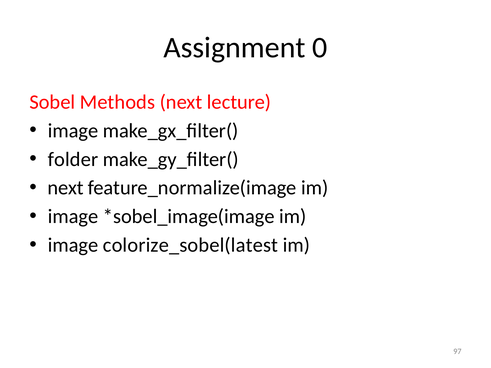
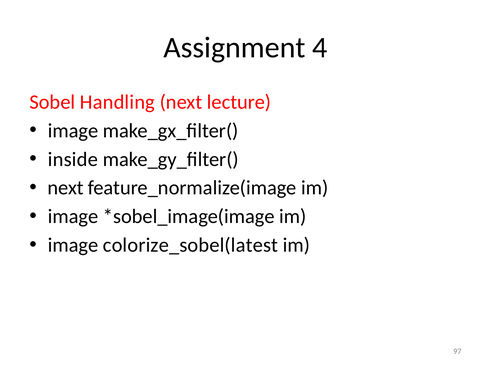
0: 0 -> 4 (320, 48)
Methods: Methods -> Handling (117, 102)
folder: folder -> inside (73, 159)
